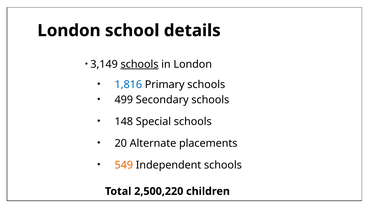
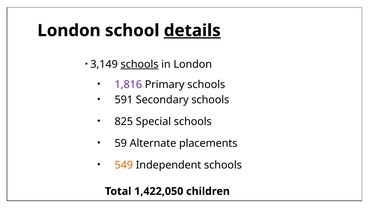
details underline: none -> present (192, 31)
1,816 colour: blue -> purple (128, 84)
499: 499 -> 591 (124, 100)
148: 148 -> 825 (124, 121)
20: 20 -> 59 (121, 143)
2,500,220: 2,500,220 -> 1,422,050 (159, 191)
